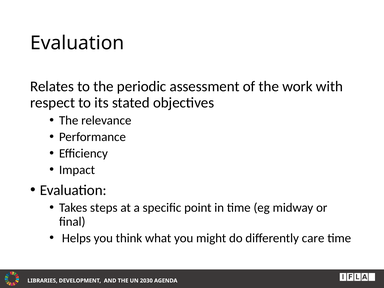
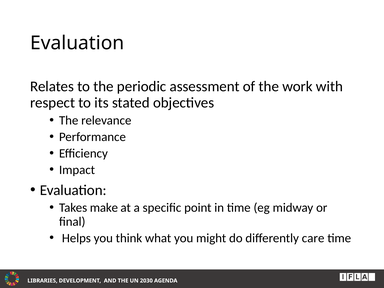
steps: steps -> make (104, 208)
